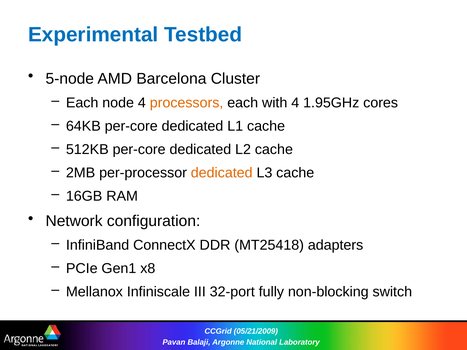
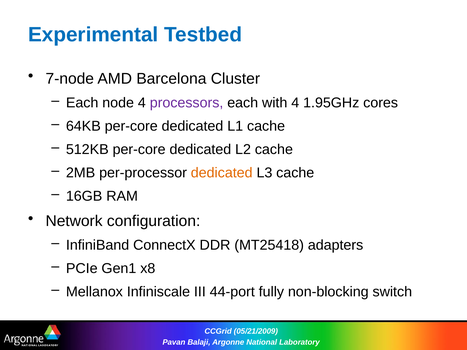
5-node: 5-node -> 7-node (70, 79)
processors colour: orange -> purple (187, 103)
32-port: 32-port -> 44-port (232, 292)
